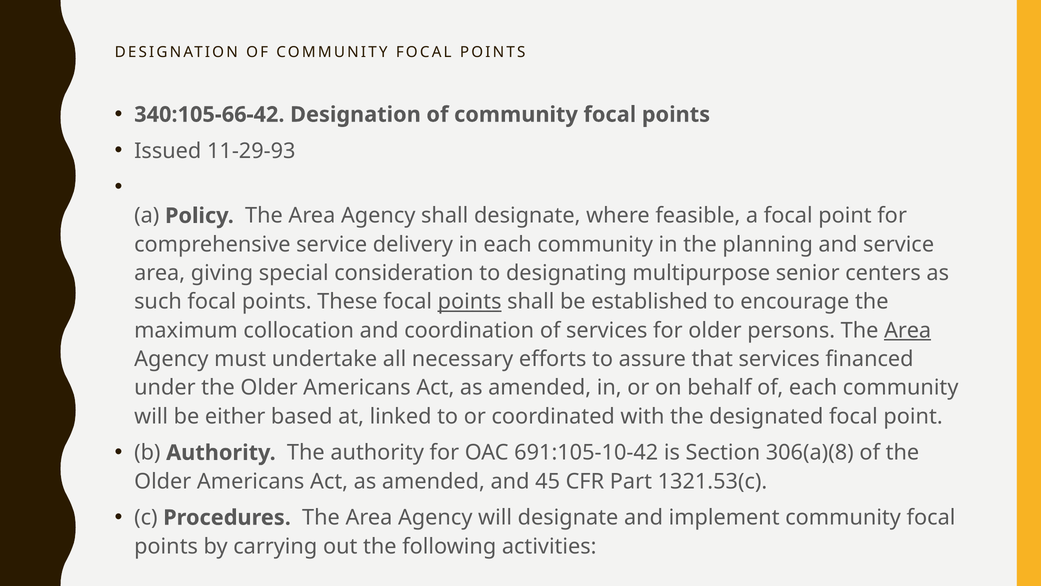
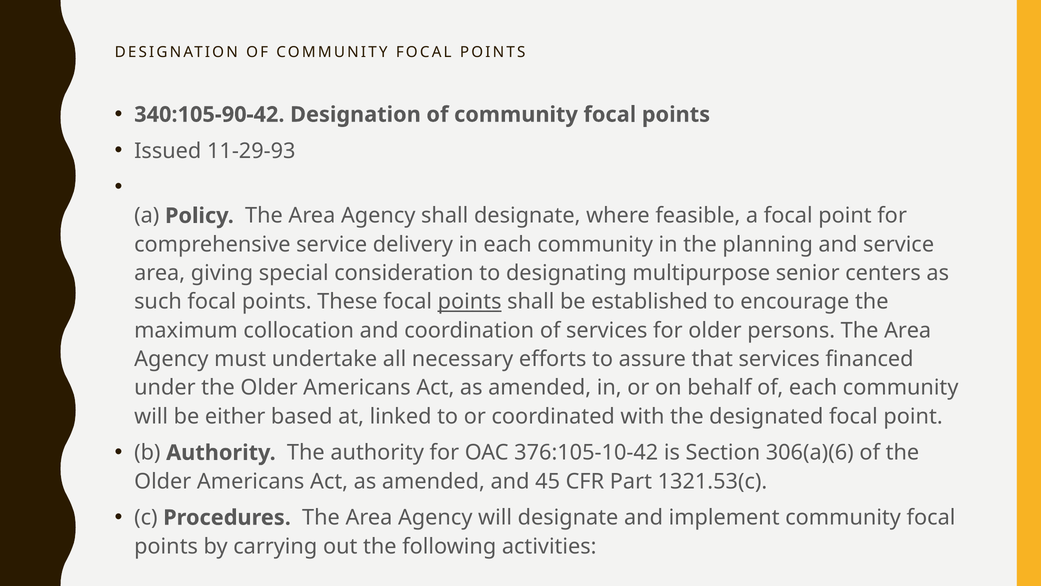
340:105-66-42: 340:105-66-42 -> 340:105-90-42 (209, 114)
Area underline: present -> none (908, 330)
691:105-10-42: 691:105-10-42 -> 376:105-10-42 (586, 452)
306(a)(8: 306(a)(8 -> 306(a)(6 (810, 452)
